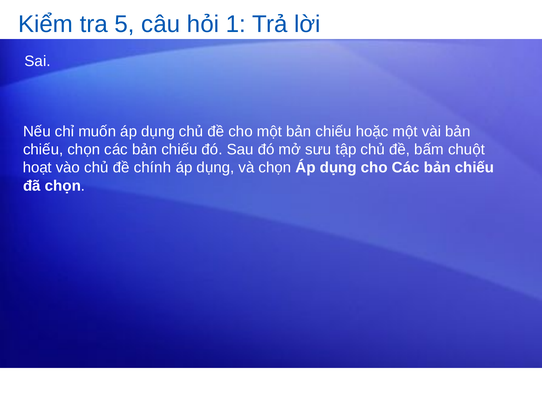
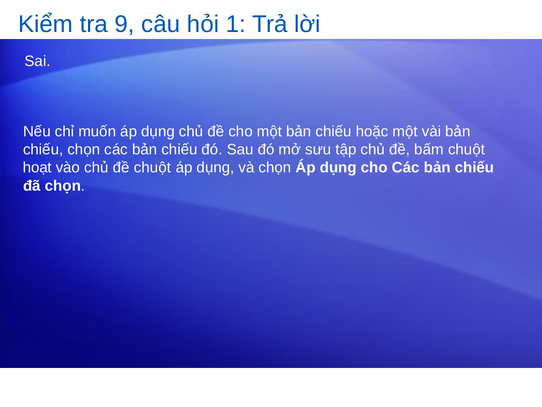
5: 5 -> 9 (125, 24)
đề chính: chính -> chuột (152, 167)
